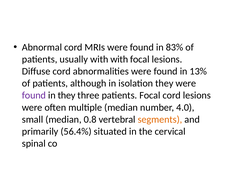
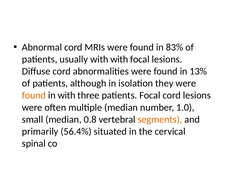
found colour: purple -> orange (34, 95)
in they: they -> with (67, 95)
4.0: 4.0 -> 1.0 (185, 107)
